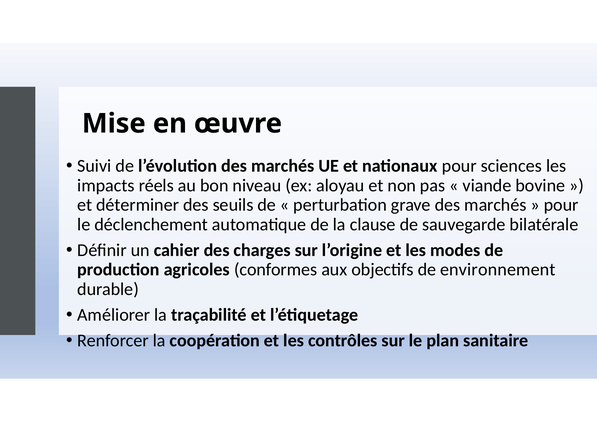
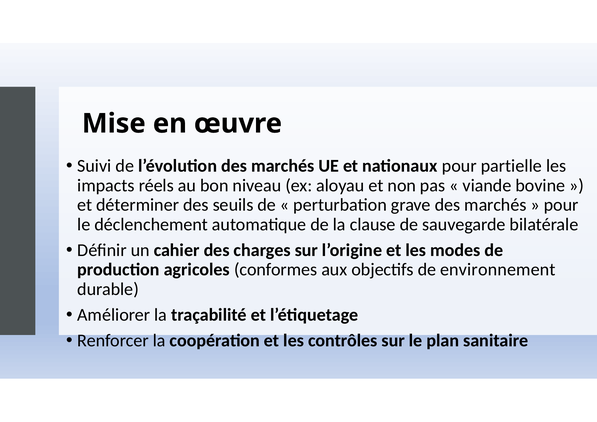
sciences: sciences -> partielle (511, 166)
